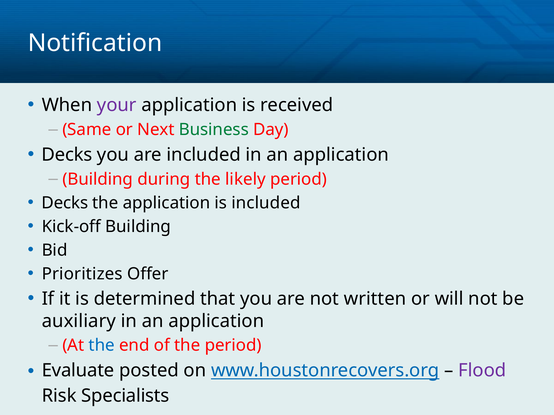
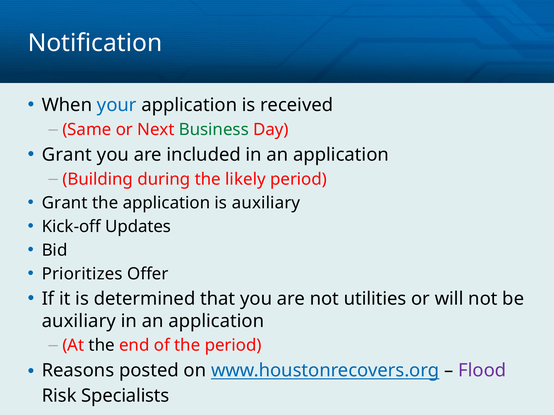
your colour: purple -> blue (117, 105)
Decks: Decks -> Grant (67, 155)
Decks: Decks -> Grant (65, 203)
is included: included -> auxiliary (266, 203)
Kick-off Building: Building -> Updates (138, 227)
written: written -> utilities (375, 299)
the colour: blue -> black (102, 346)
Evaluate: Evaluate -> Reasons (78, 371)
